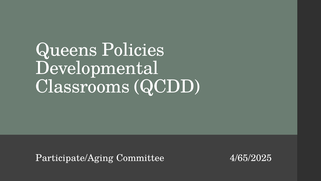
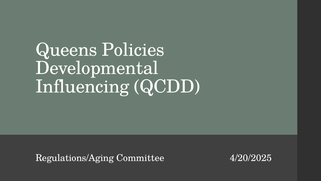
Classrooms: Classrooms -> Influencing (82, 87)
Participate/Aging: Participate/Aging -> Regulations/Aging (75, 158)
4/65/2025: 4/65/2025 -> 4/20/2025 (251, 158)
